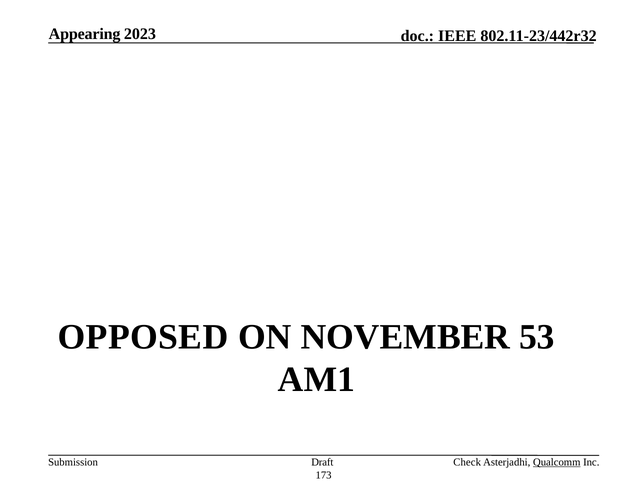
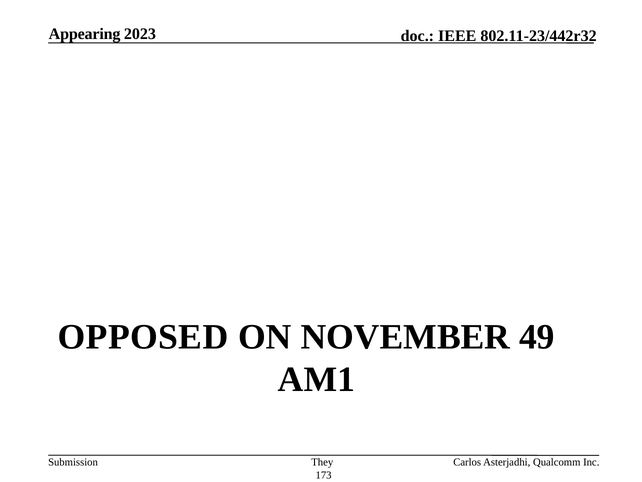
53: 53 -> 49 (537, 337)
Draft: Draft -> They (322, 462)
Check: Check -> Carlos (467, 462)
Qualcomm underline: present -> none (557, 462)
